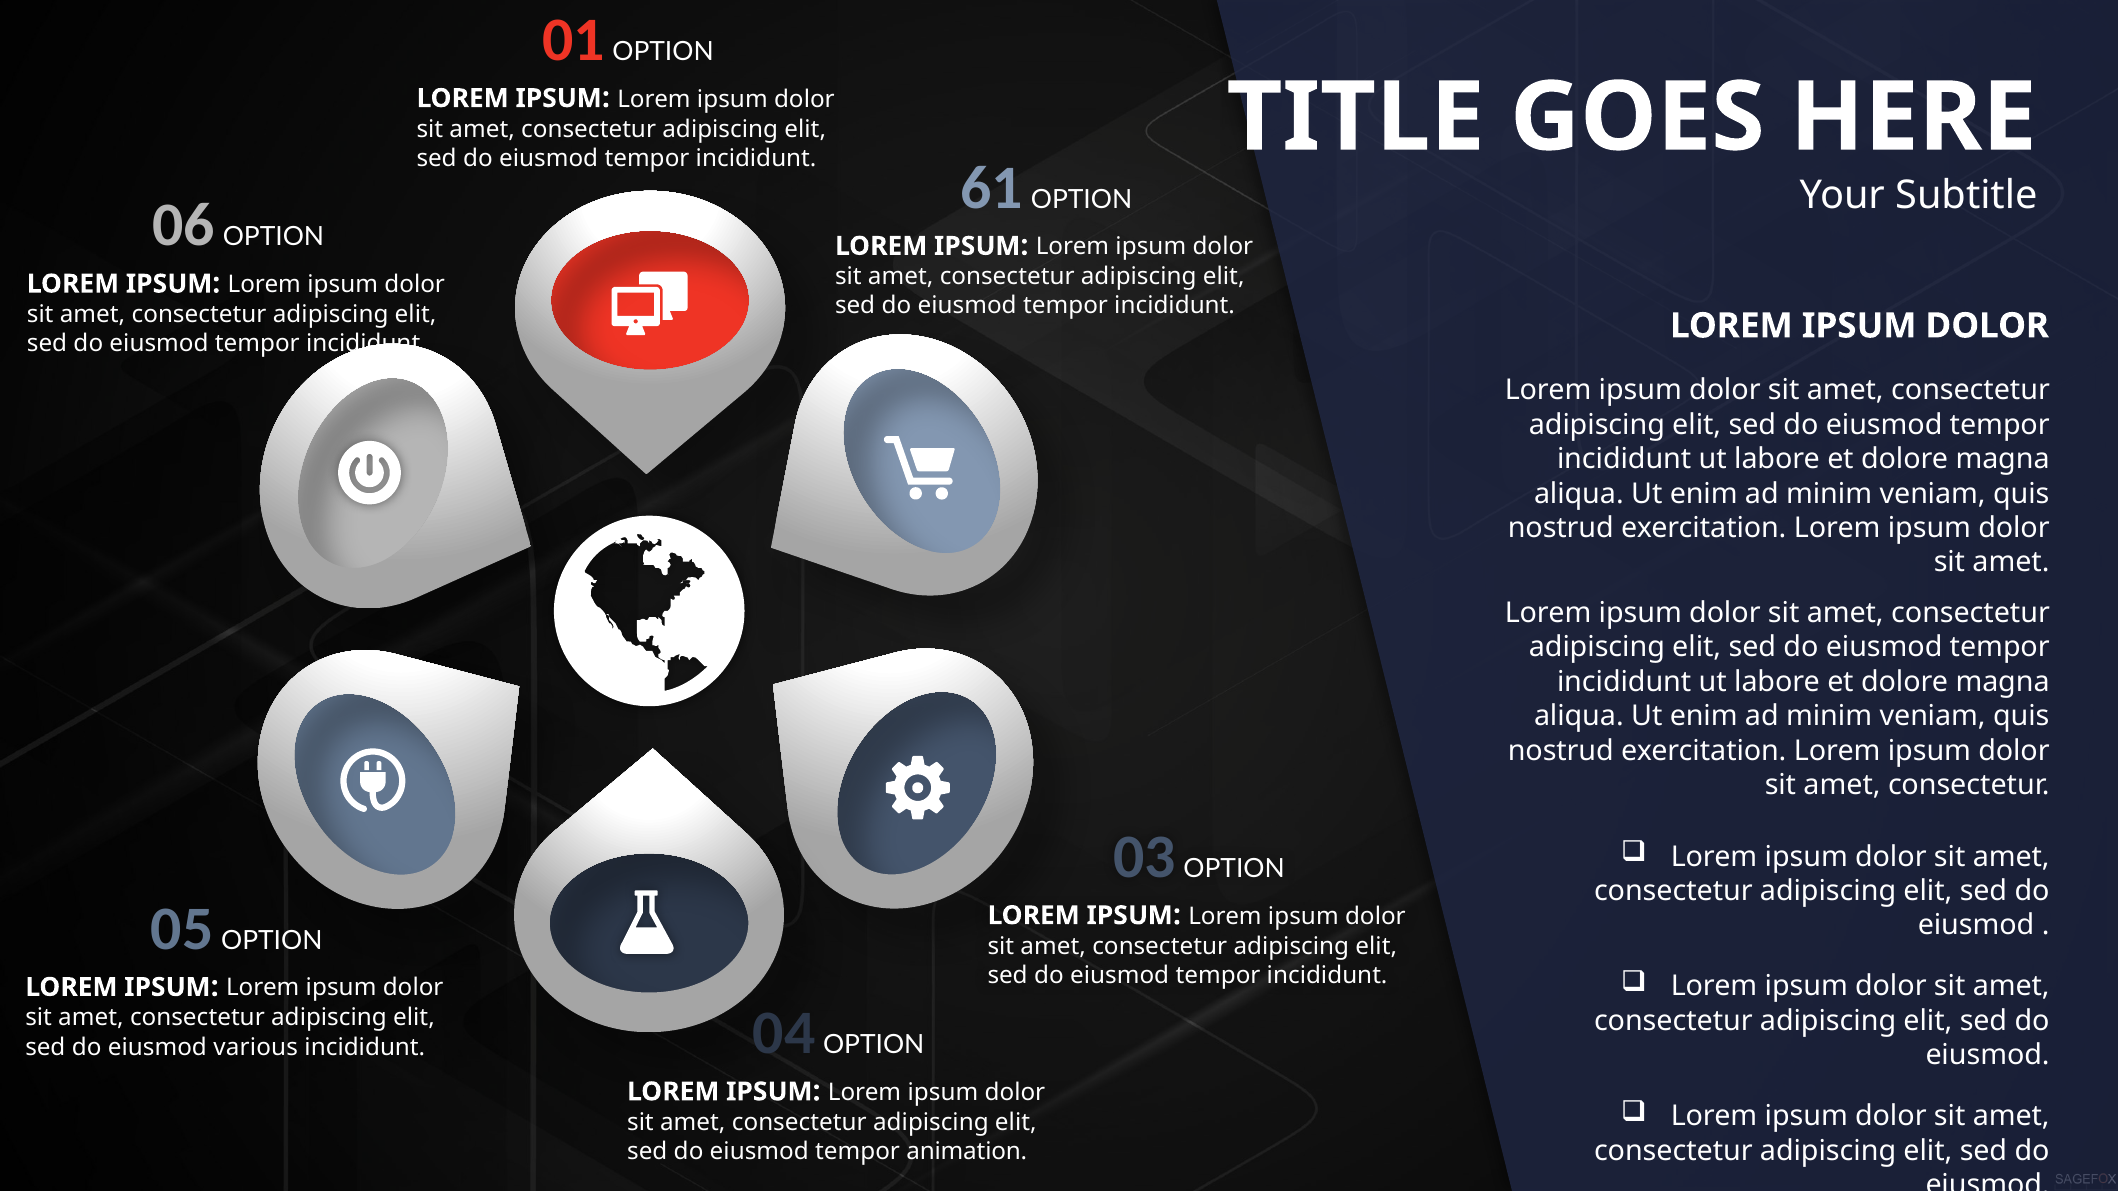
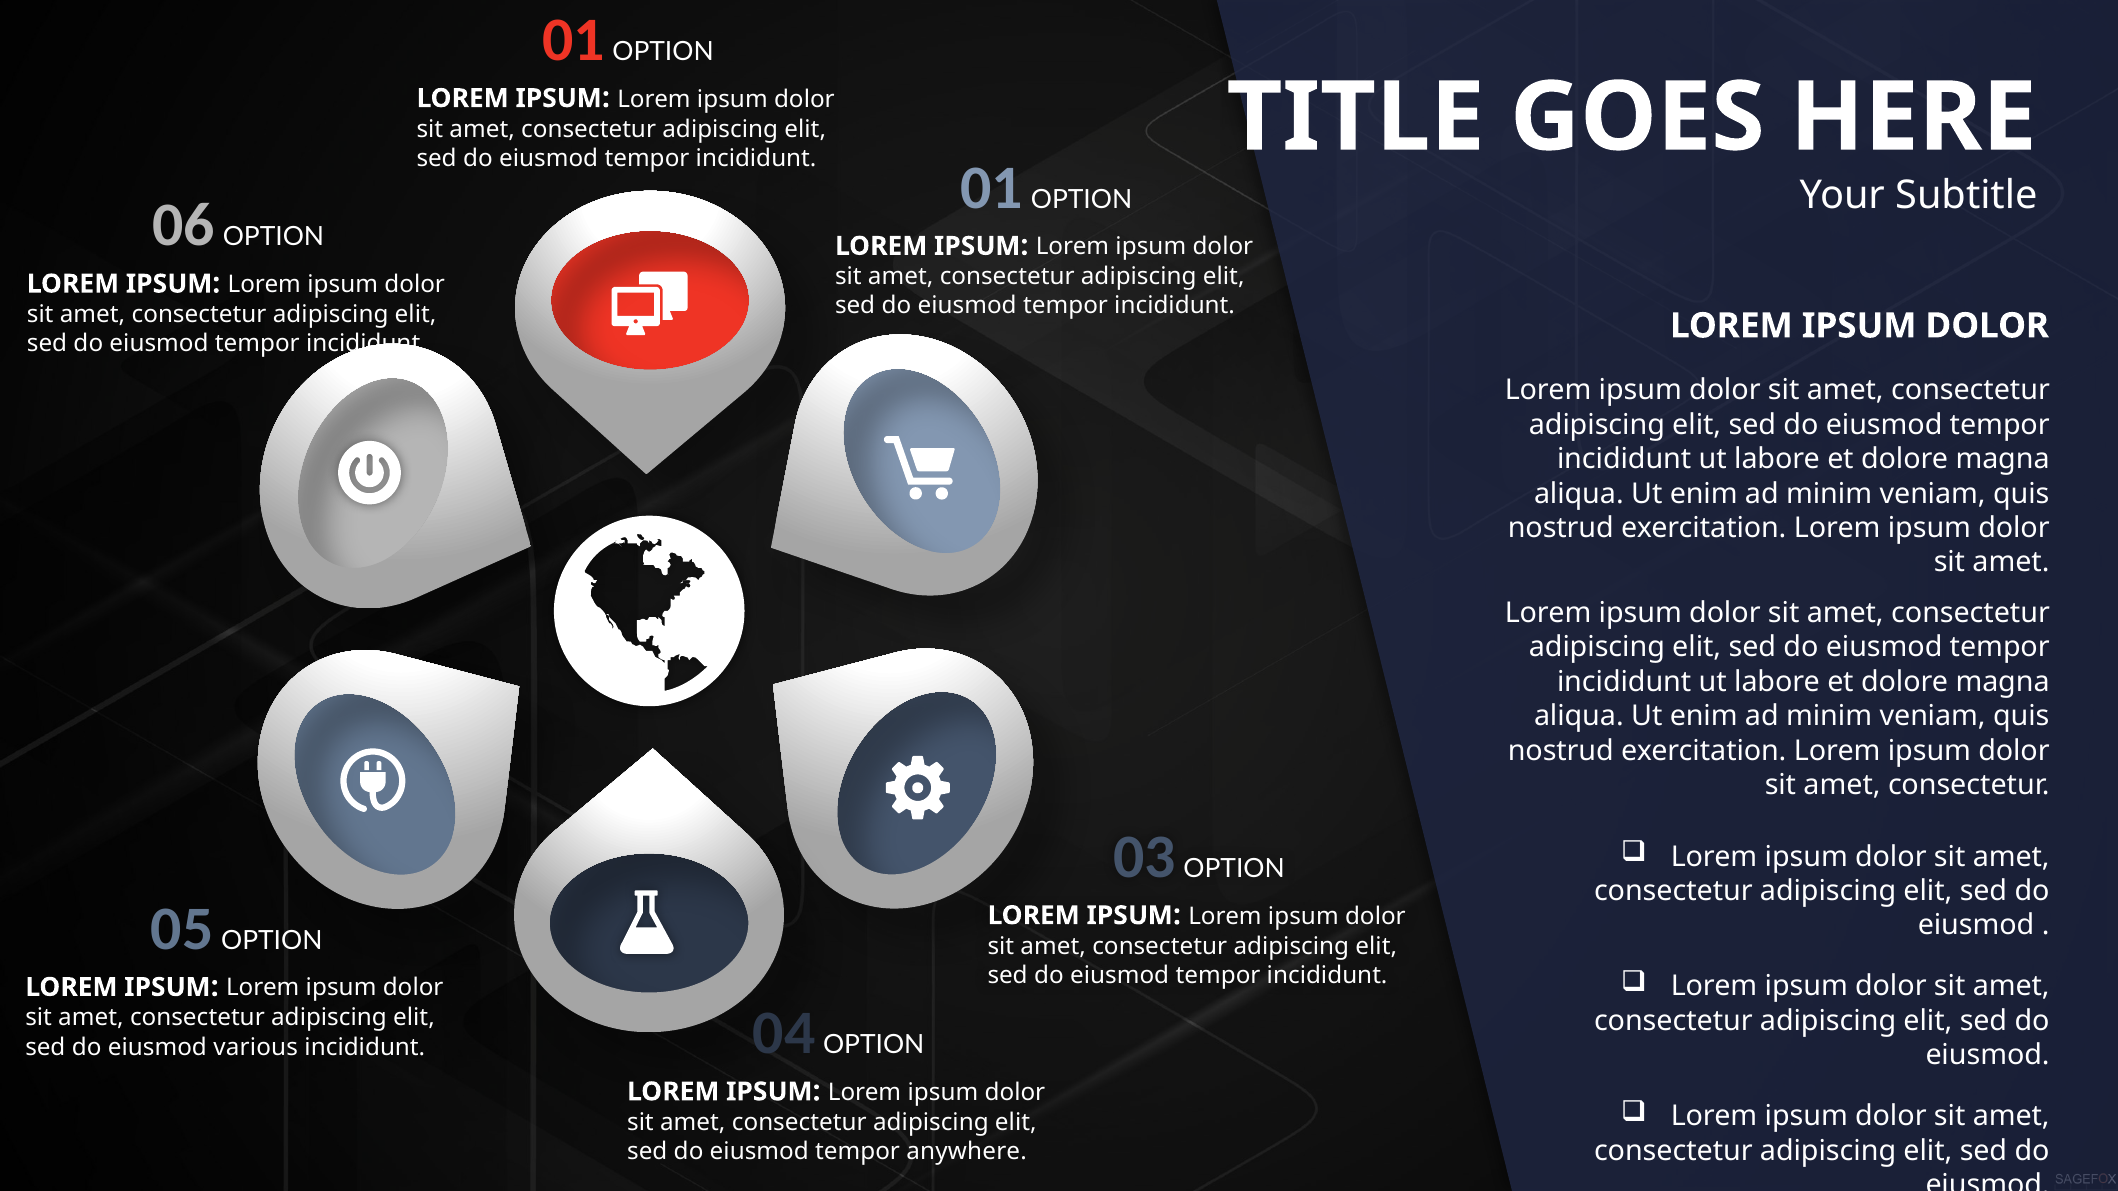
incididunt 61: 61 -> 01 (992, 188)
animation: animation -> anywhere (967, 1152)
